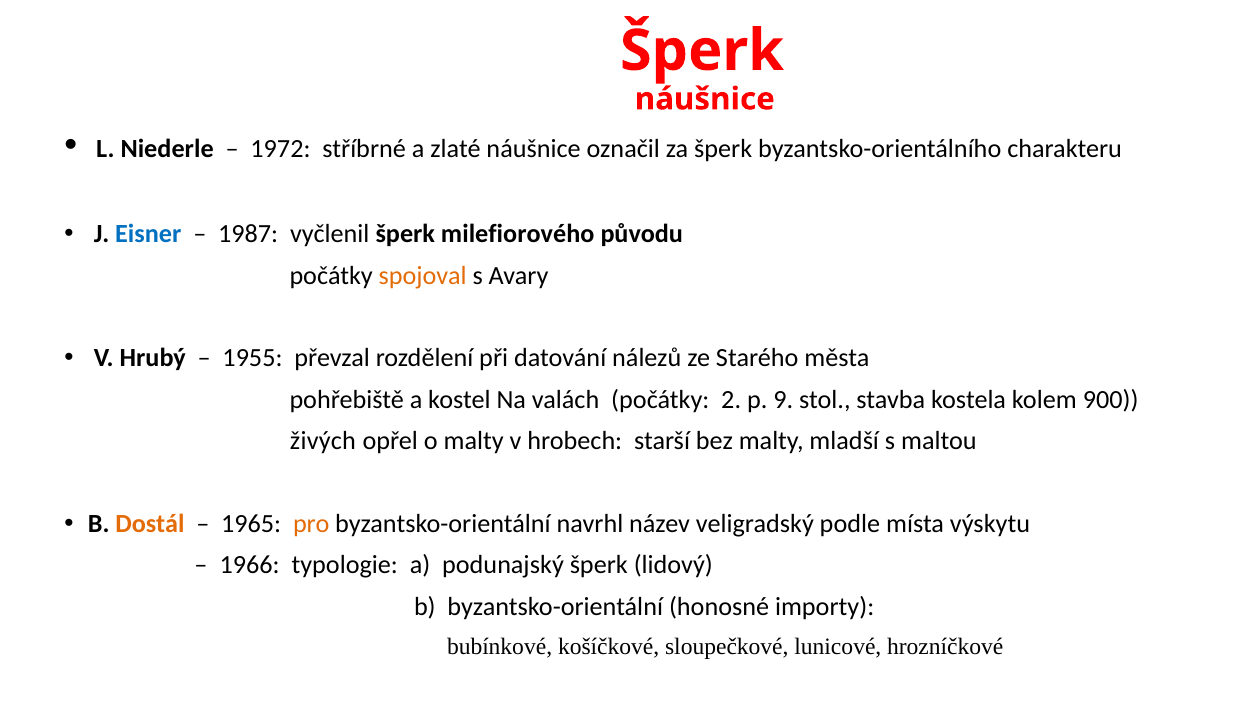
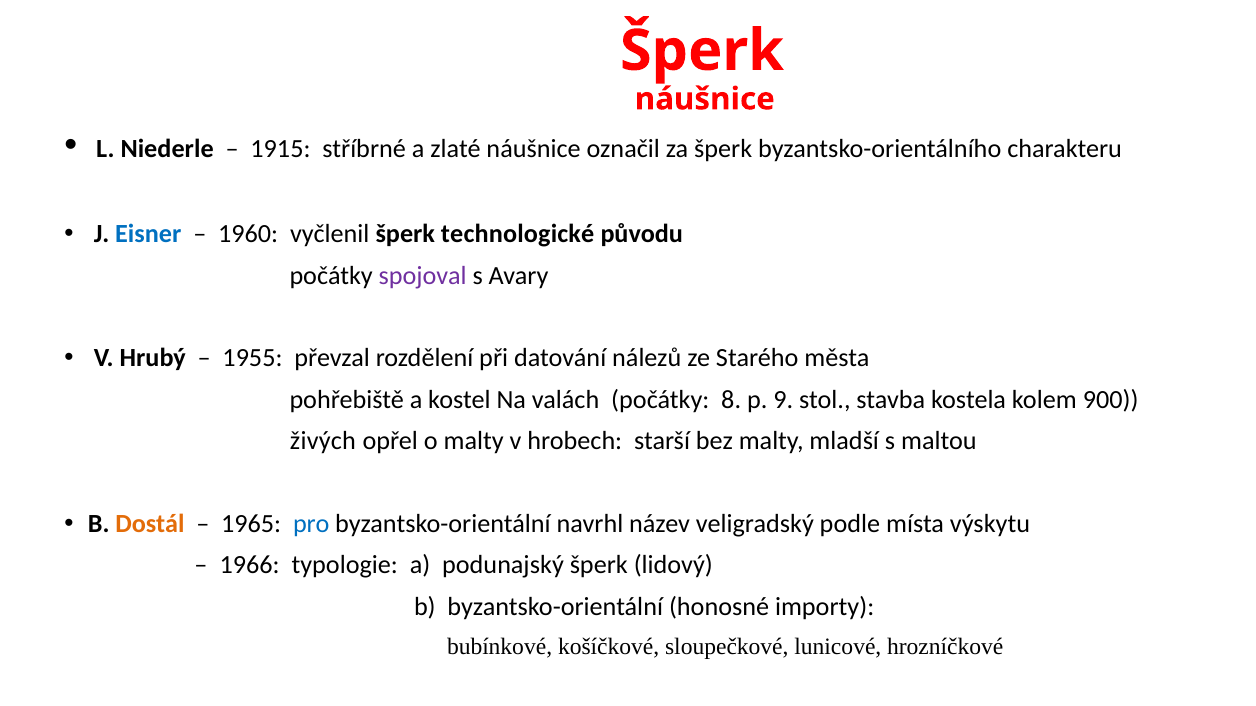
1972: 1972 -> 1915 (280, 149)
1987: 1987 -> 1960 (248, 234)
milefiorového: milefiorového -> technologické (518, 234)
spojoval colour: orange -> purple (423, 276)
2: 2 -> 8 (731, 400)
pro colour: orange -> blue (311, 524)
